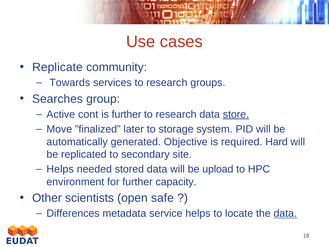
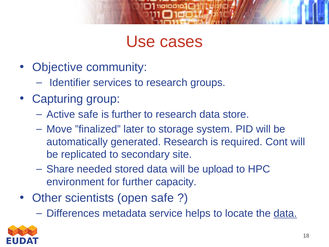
Replicate: Replicate -> Objective (57, 67)
Towards: Towards -> Identifier (70, 83)
Searches: Searches -> Capturing (58, 99)
Active cont: cont -> safe (88, 114)
store underline: present -> none (236, 114)
generated Objective: Objective -> Research (186, 142)
Hard: Hard -> Cont (276, 142)
Helps: Helps -> Share (60, 169)
